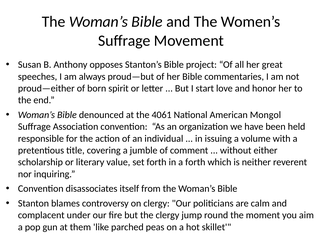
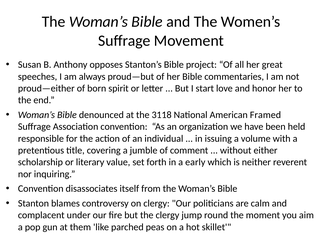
4061: 4061 -> 3118 (162, 115)
Mongol: Mongol -> Framed (265, 115)
a forth: forth -> early (195, 162)
